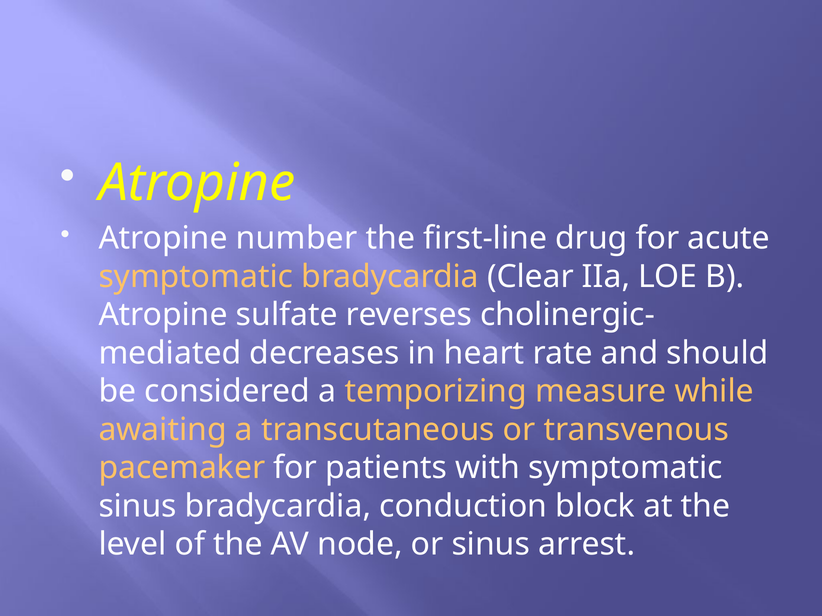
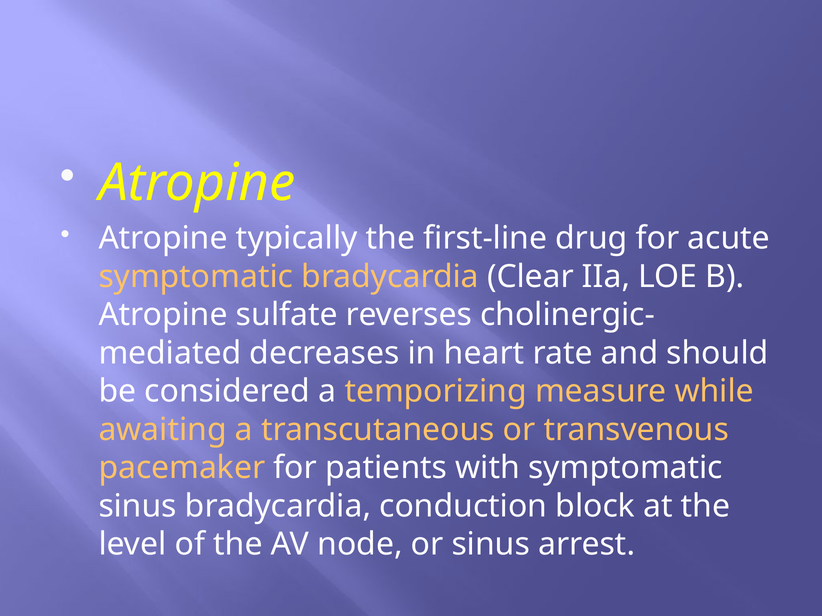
number: number -> typically (297, 239)
